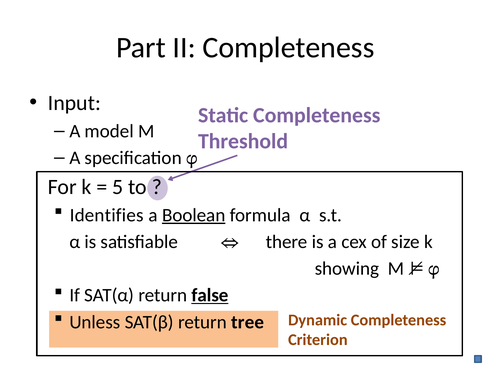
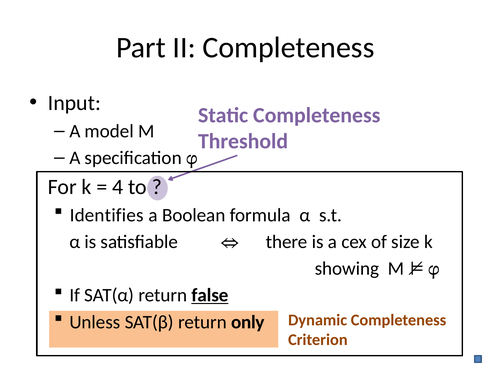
5: 5 -> 4 (118, 187)
Boolean underline: present -> none (194, 215)
tree: tree -> only (248, 322)
